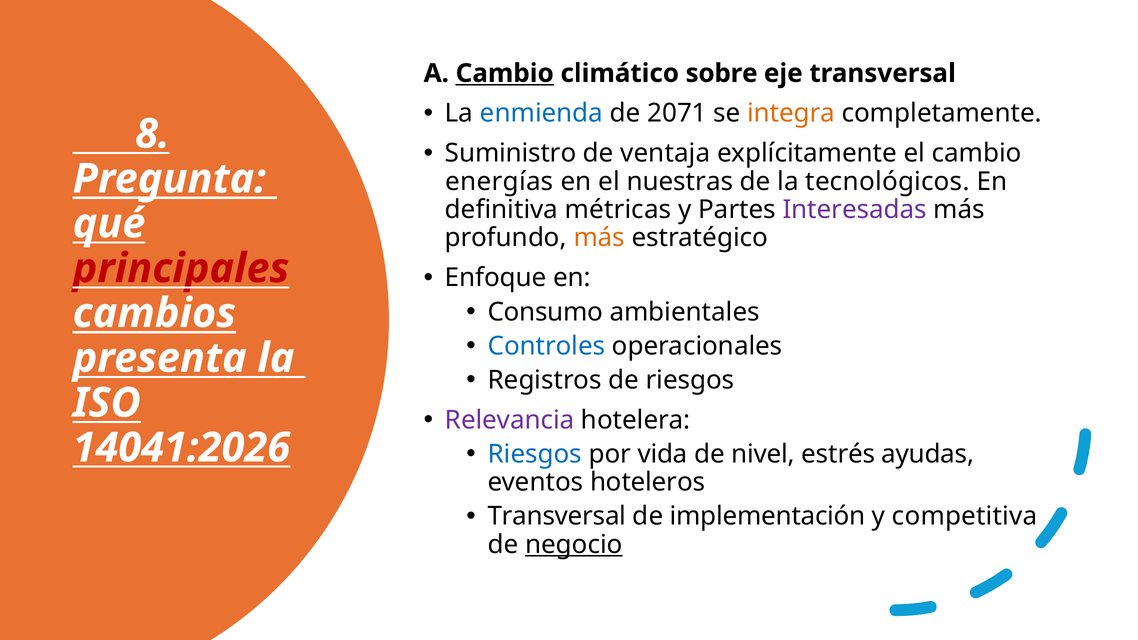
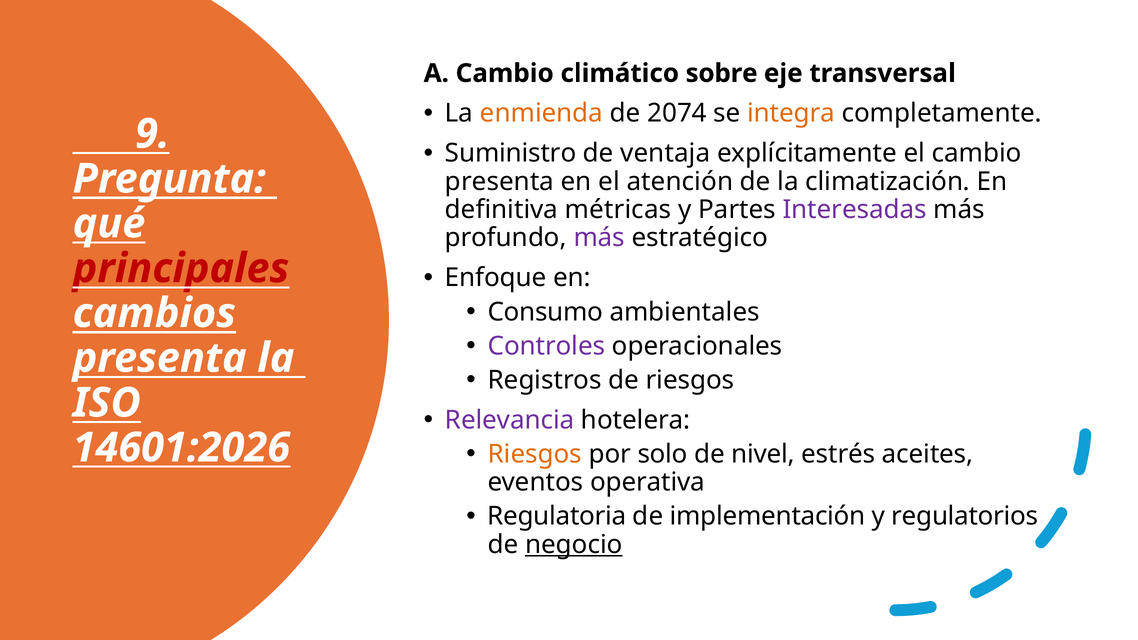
Cambio underline: present -> none (505, 73)
enmienda colour: blue -> orange (542, 113)
2071: 2071 -> 2074 (677, 113)
8: 8 -> 9 (152, 134)
energías: energías -> presenta (500, 182)
nuestras: nuestras -> atención (680, 182)
tecnológicos: tecnológicos -> climatización (888, 182)
más colour: orange -> purple (599, 238)
Controles colour: blue -> purple (546, 346)
Riesgos colour: blue -> orange (535, 454)
vida: vida -> solo (663, 454)
ayudas: ayudas -> aceites (928, 454)
14041:2026: 14041:2026 -> 14601:2026 (181, 448)
hoteleros: hoteleros -> operativa (648, 482)
Transversal: Transversal -> Regulatoria (557, 516)
competitiva: competitiva -> regulatorios (965, 516)
